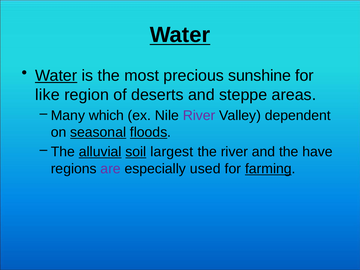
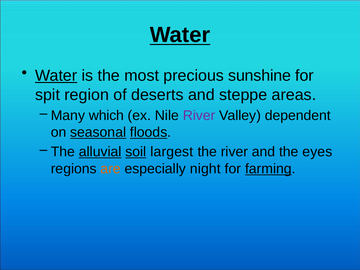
like: like -> spit (48, 95)
have: have -> eyes (317, 152)
are colour: purple -> orange (111, 169)
used: used -> night (205, 169)
